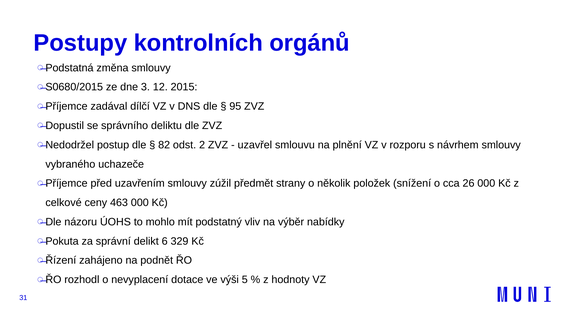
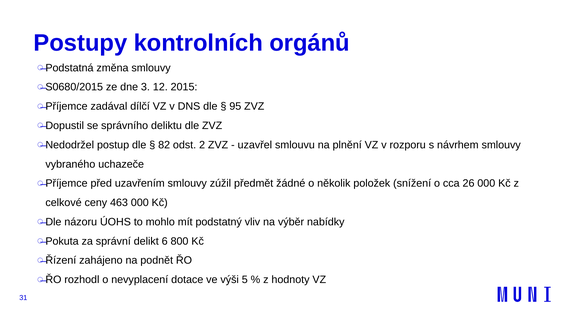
strany: strany -> žádné (291, 183)
329: 329 -> 800 (180, 241)
